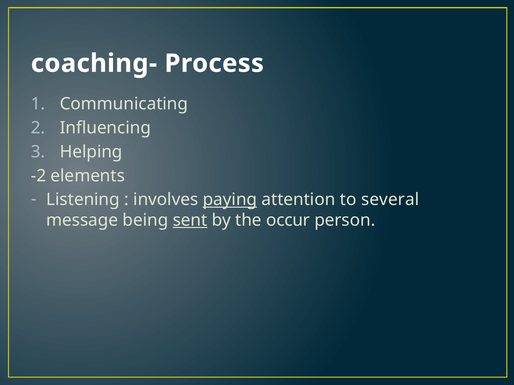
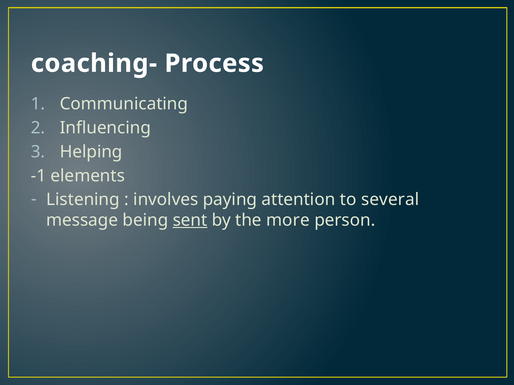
-2: -2 -> -1 (38, 176)
paying underline: present -> none (230, 200)
occur: occur -> more (288, 220)
